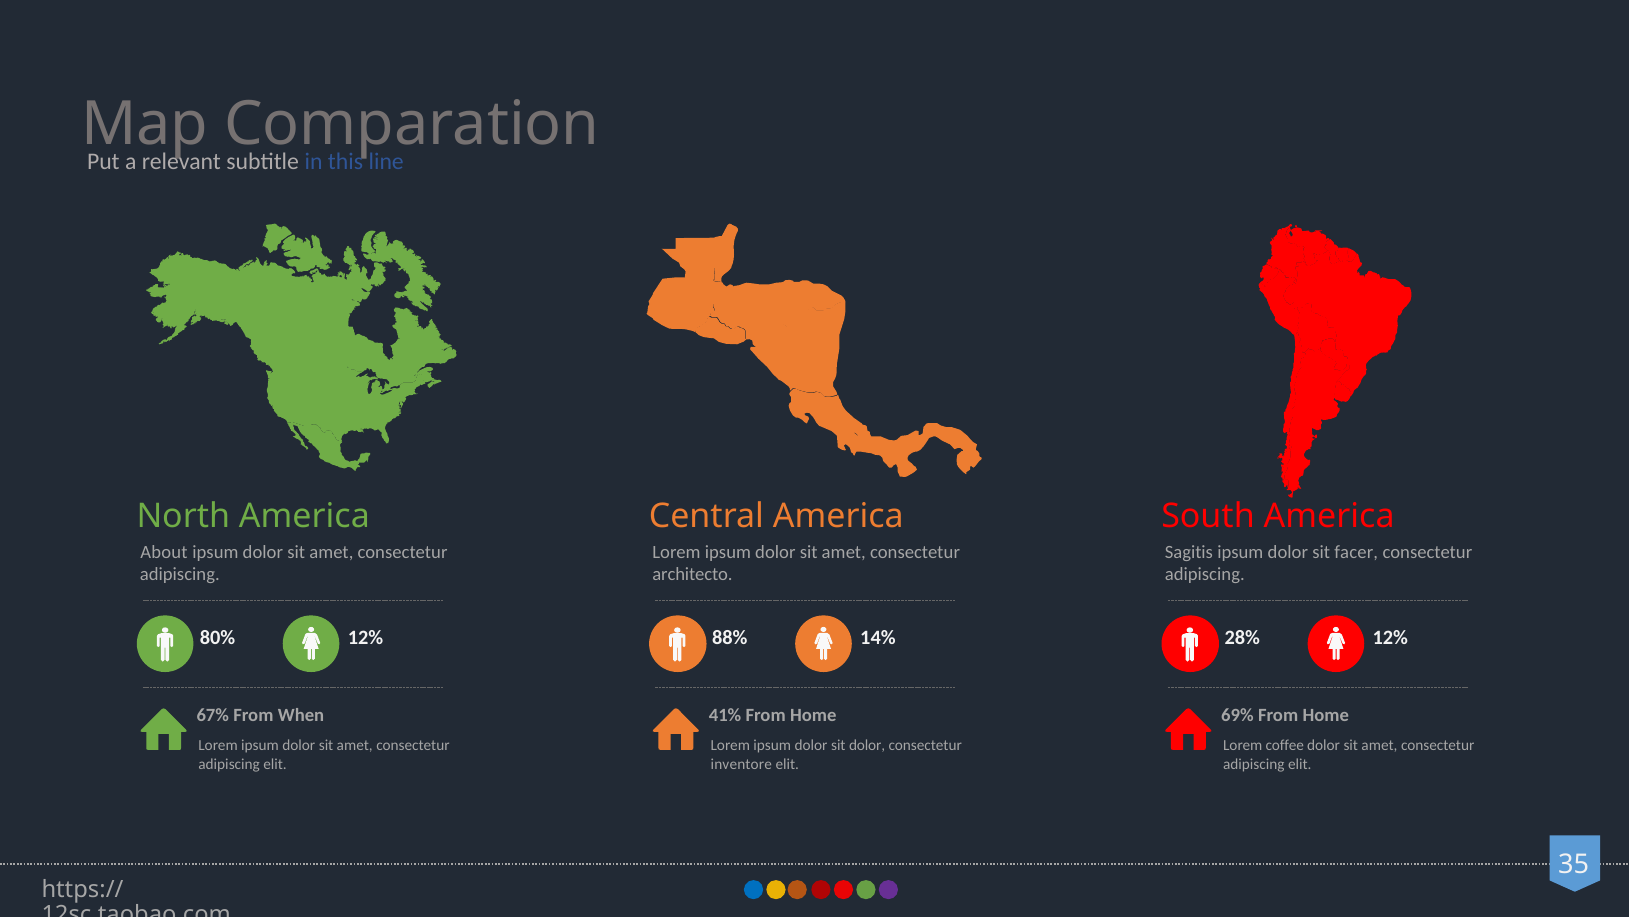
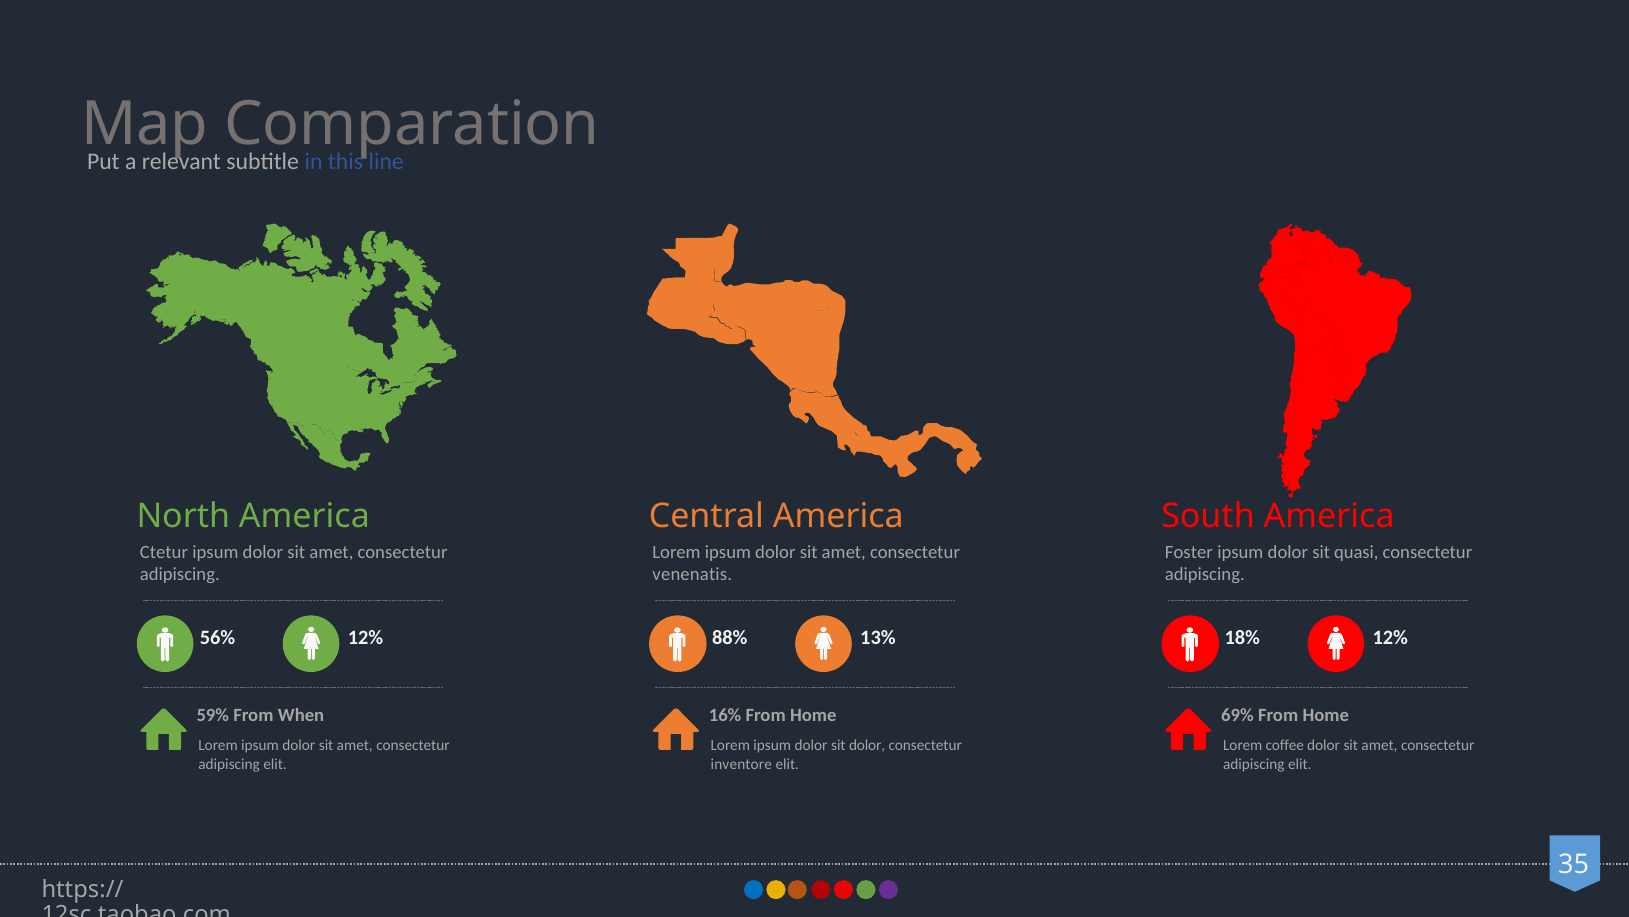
About: About -> Ctetur (164, 552)
Sagitis: Sagitis -> Foster (1189, 552)
facer: facer -> quasi (1356, 552)
architecto: architecto -> venenatis (692, 574)
80%: 80% -> 56% (217, 637)
14%: 14% -> 13% (878, 637)
28%: 28% -> 18% (1242, 637)
67%: 67% -> 59% (213, 715)
41%: 41% -> 16% (725, 715)
